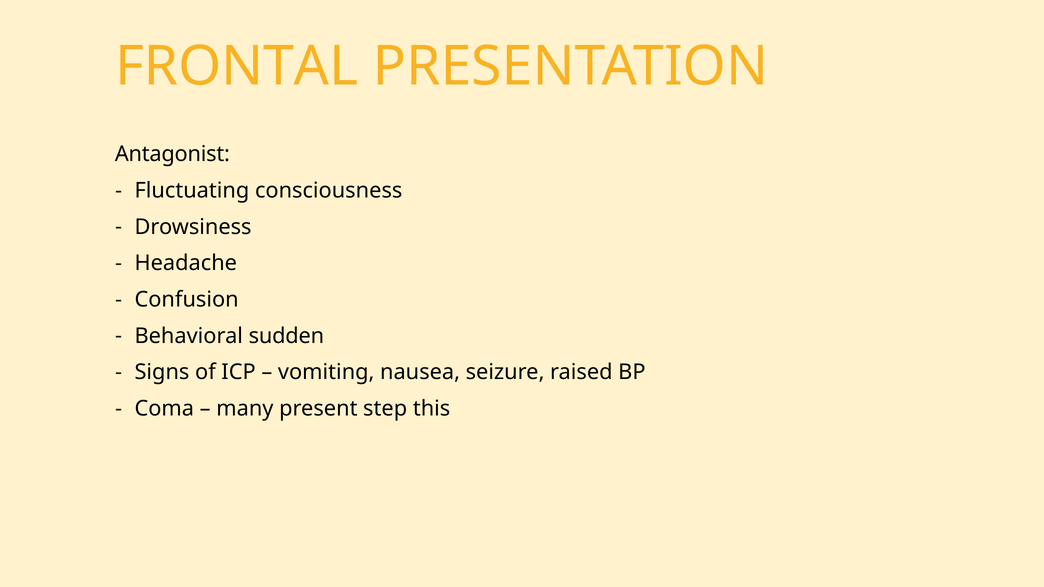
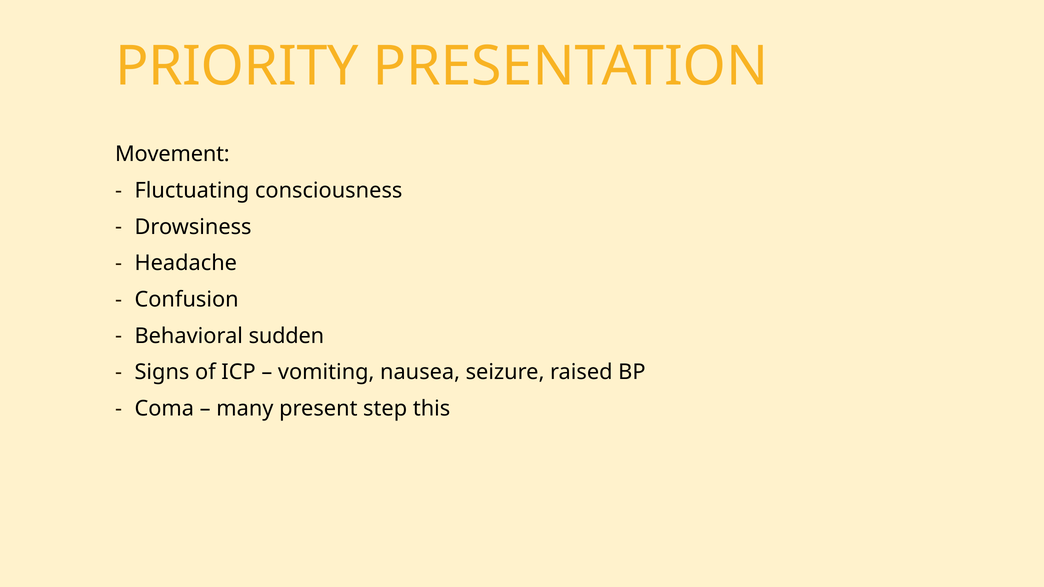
FRONTAL: FRONTAL -> PRIORITY (237, 66)
Antagonist: Antagonist -> Movement (172, 154)
